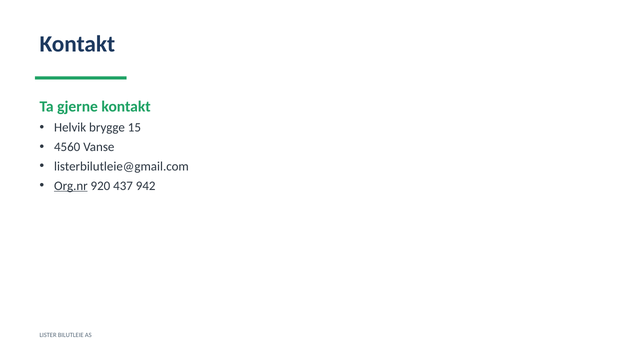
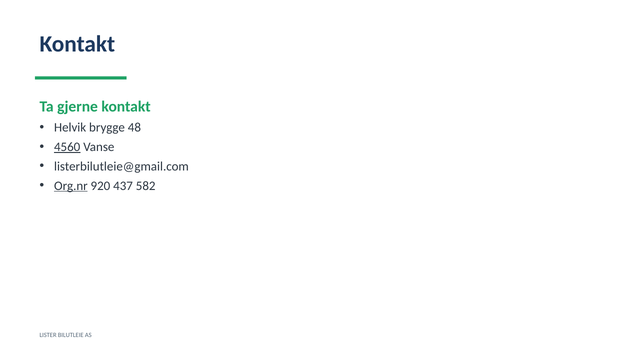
15: 15 -> 48 (134, 128)
4560 underline: none -> present (67, 147)
942: 942 -> 582 (146, 186)
